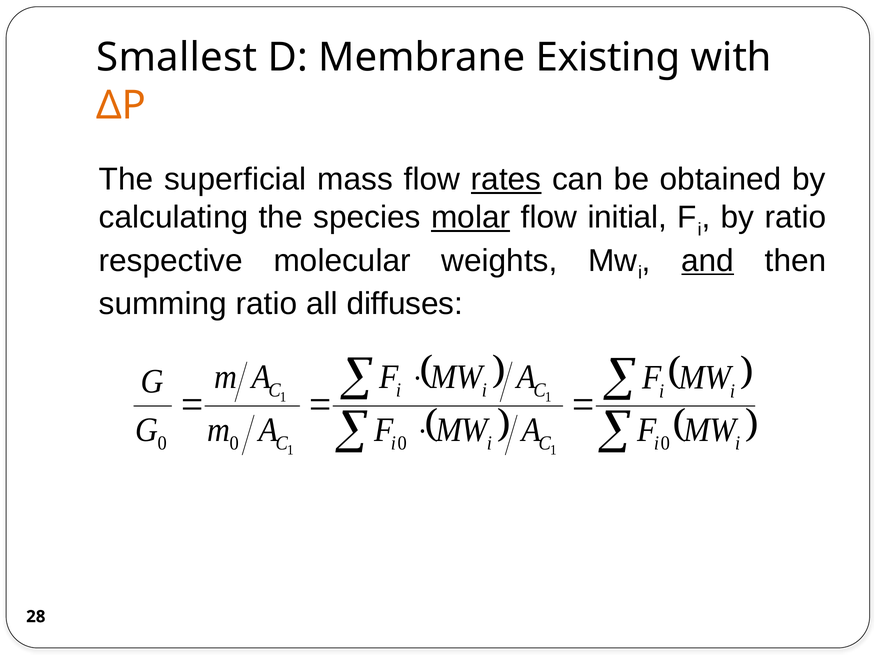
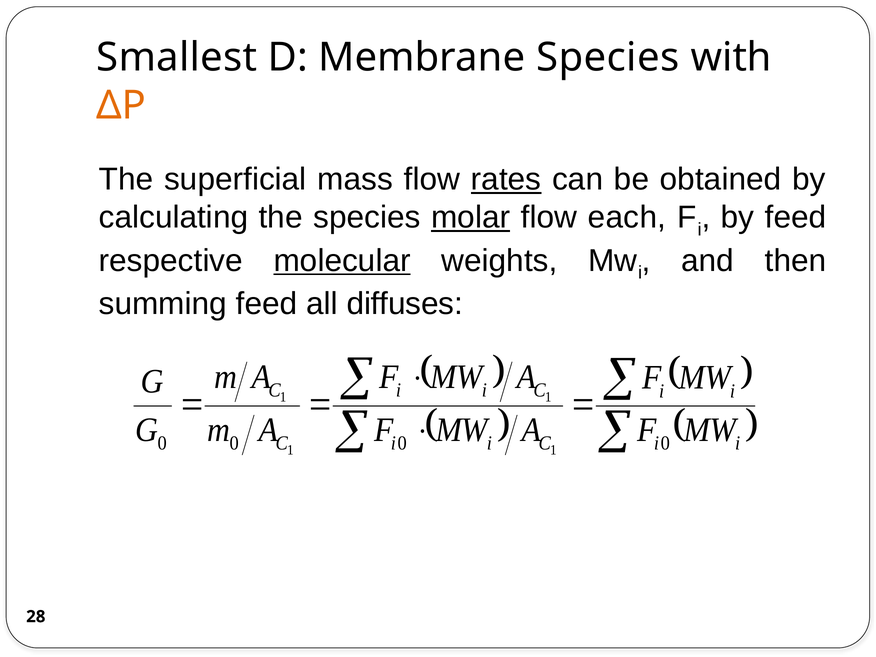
Membrane Existing: Existing -> Species (608, 58)
initial: initial -> each (627, 217)
by ratio: ratio -> feed (796, 217)
molecular underline: none -> present (342, 261)
and underline: present -> none (708, 261)
summing ratio: ratio -> feed (267, 304)
